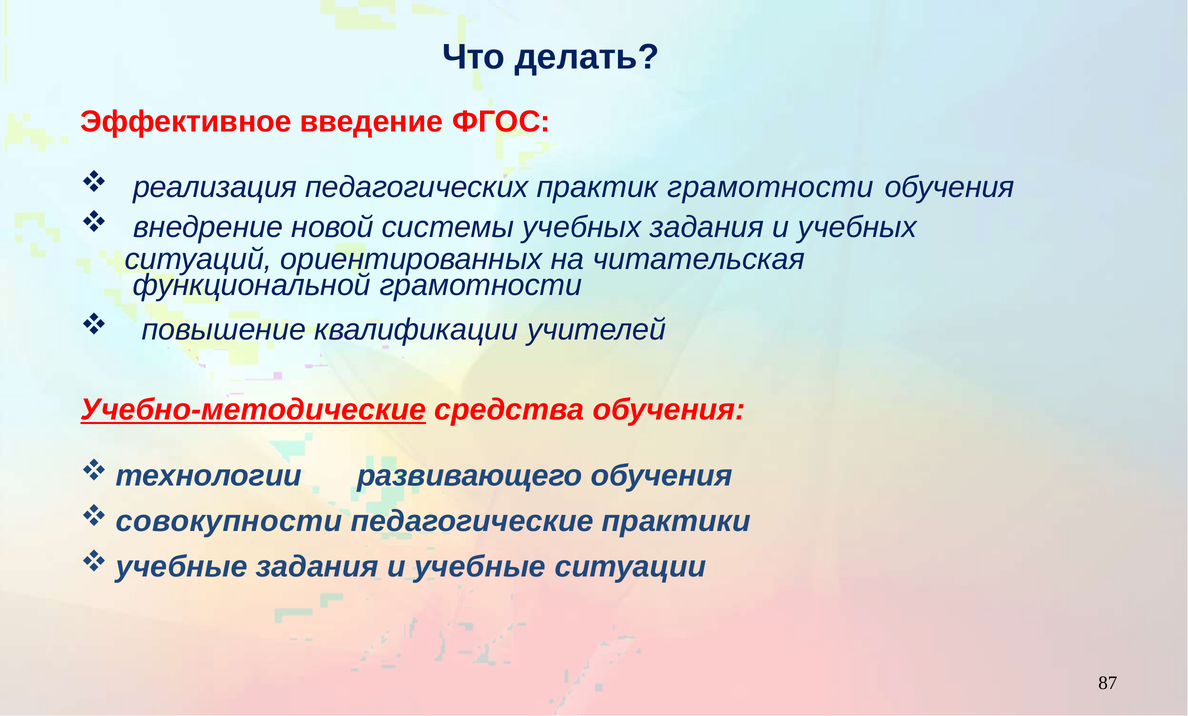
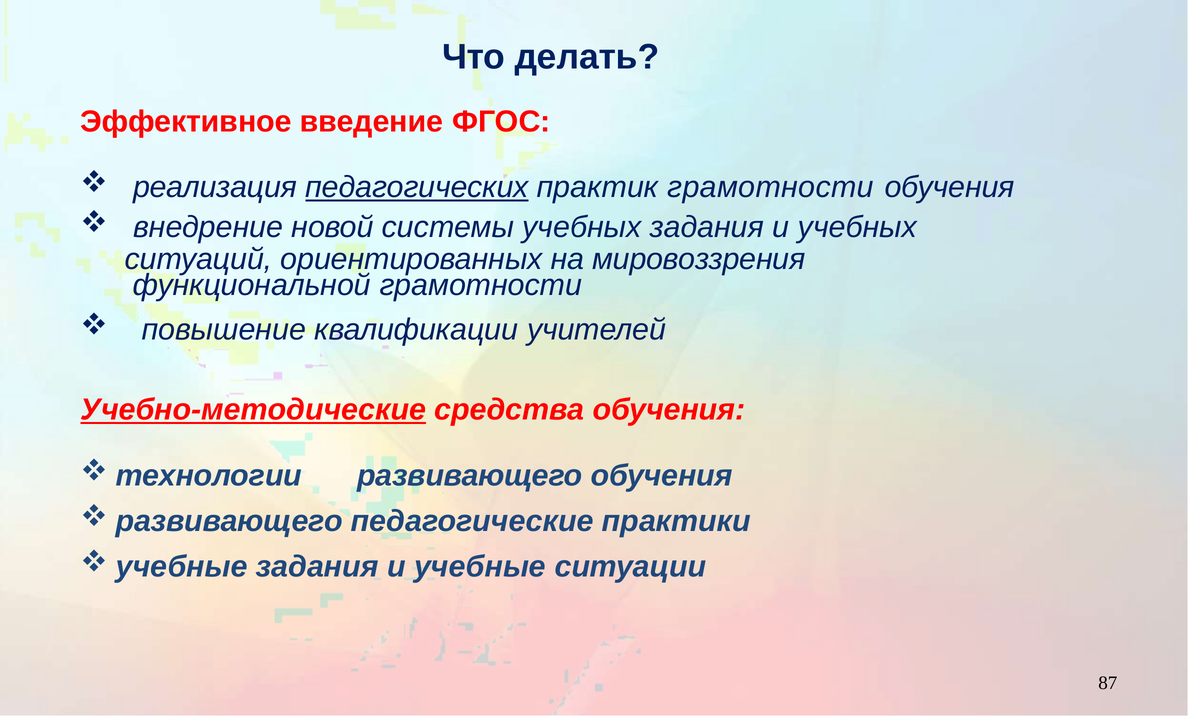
педагогических underline: none -> present (417, 187)
читательская: читательская -> мировоззрения (699, 260)
совокупности: совокупности -> развивающего (229, 521)
